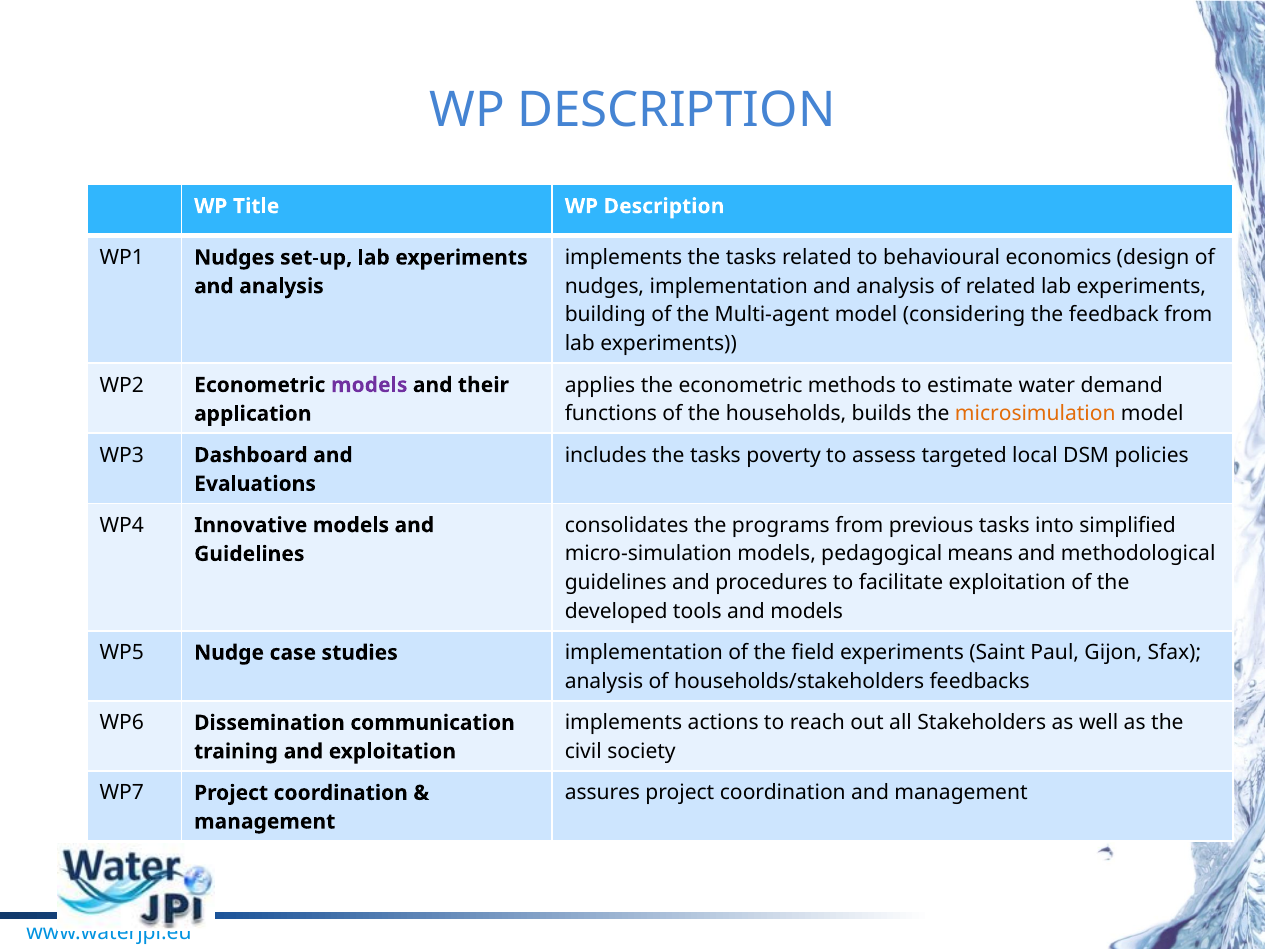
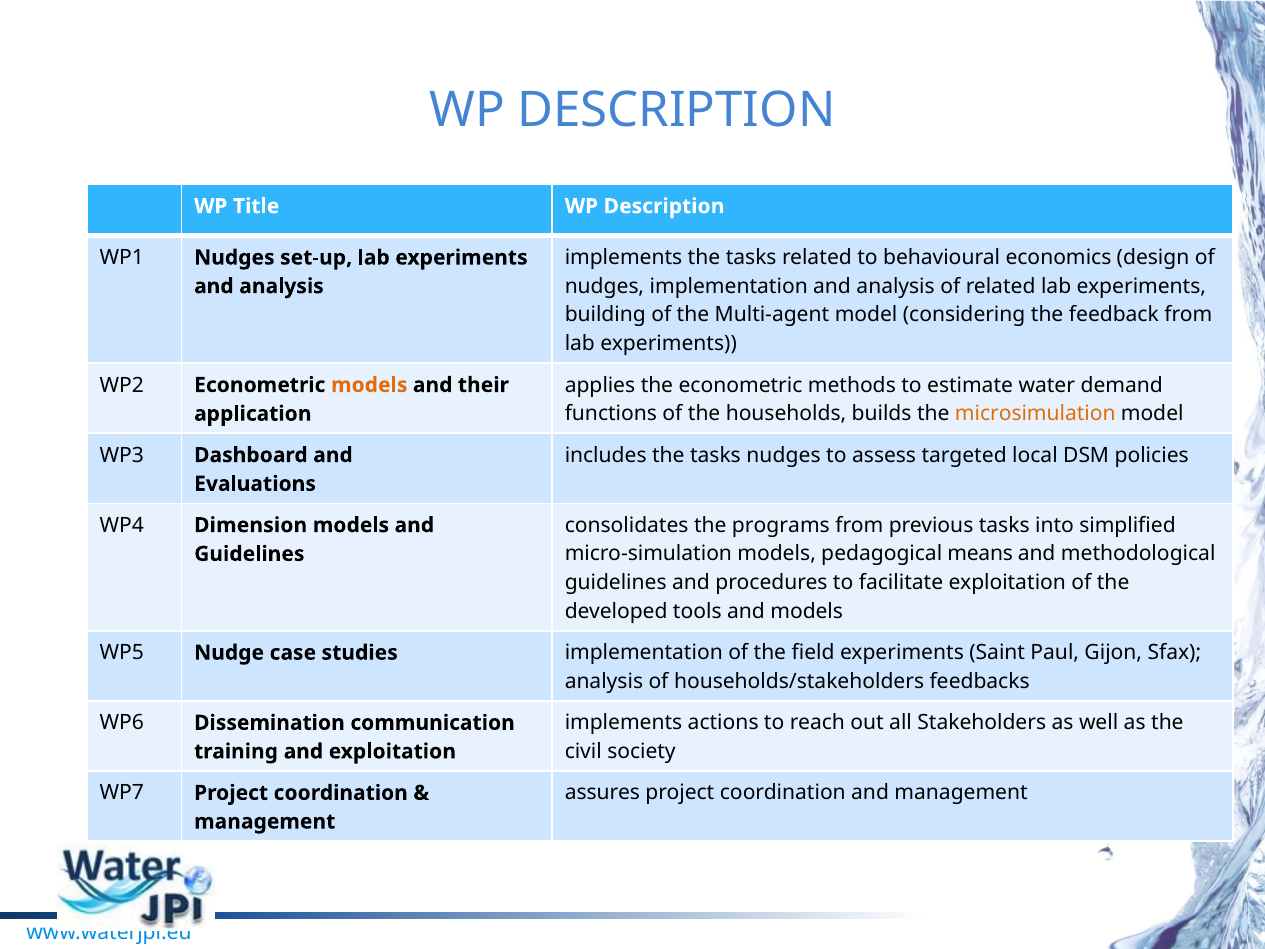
models colour: purple -> orange (369, 385)
tasks poverty: poverty -> nudges (784, 455)
Innovative: Innovative -> Dimension (251, 525)
